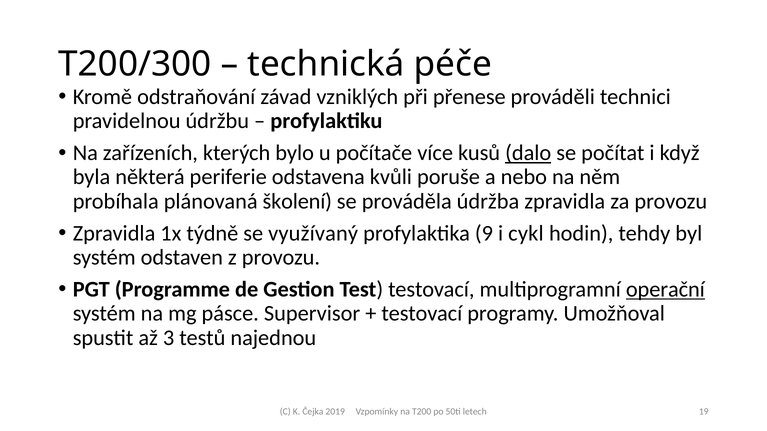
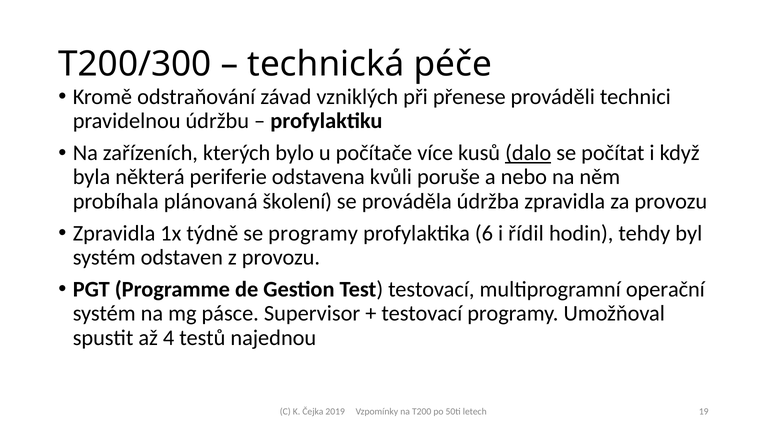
se využívaný: využívaný -> programy (313, 234)
9: 9 -> 6 (484, 234)
cykl: cykl -> řídil (526, 234)
operační underline: present -> none (665, 290)
3: 3 -> 4 (169, 338)
